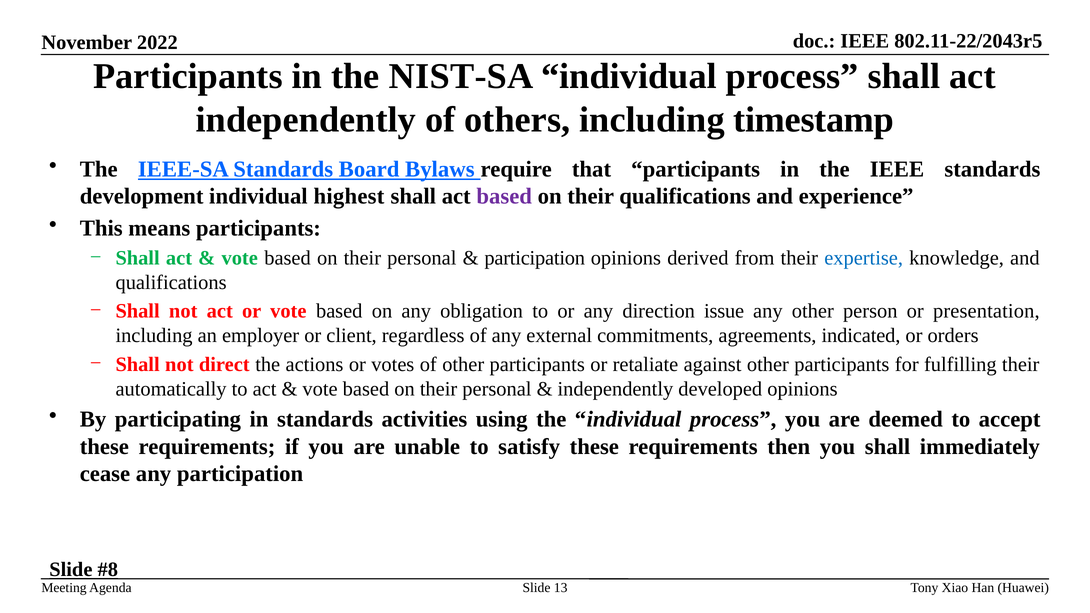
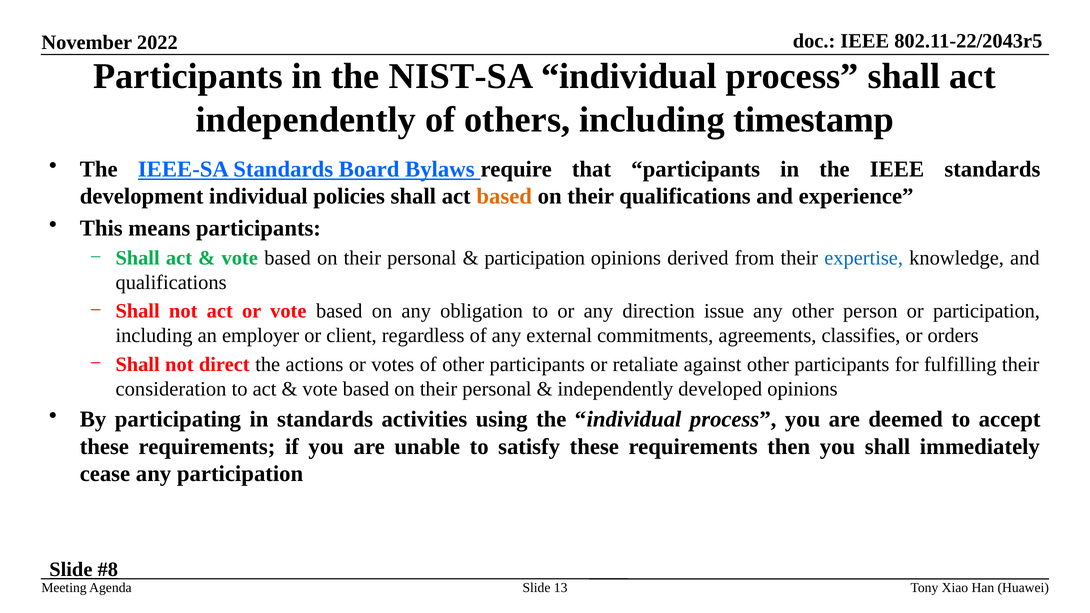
highest: highest -> policies (349, 196)
based colour: purple -> orange (504, 196)
or presentation: presentation -> participation (986, 311)
indicated: indicated -> classifies (861, 336)
automatically: automatically -> consideration (171, 389)
